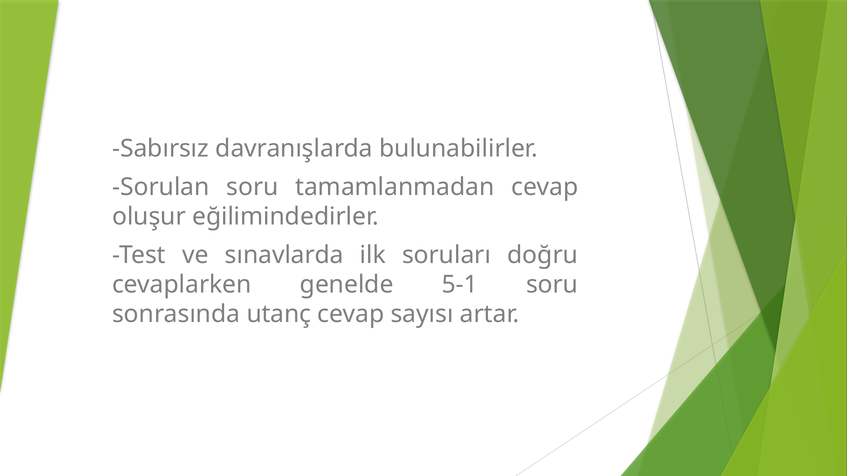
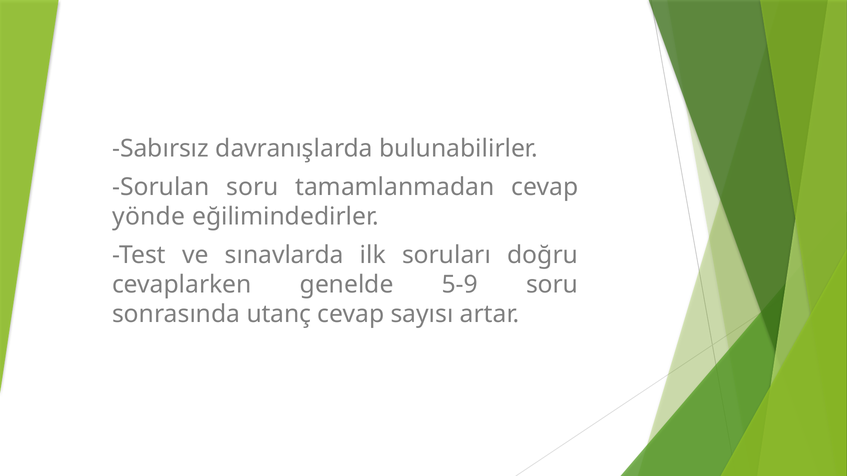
oluşur: oluşur -> yönde (149, 217)
5-1: 5-1 -> 5-9 (460, 285)
